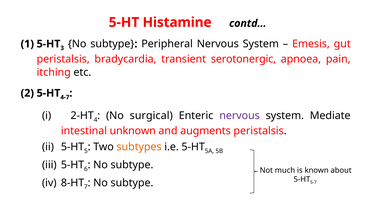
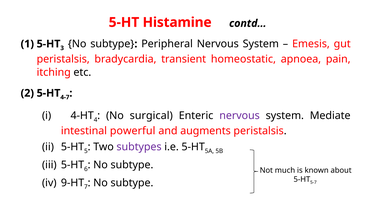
serotonergic: serotonergic -> homeostatic (243, 59)
2-HT: 2-HT -> 4-HT (82, 115)
unknown: unknown -> powerful (133, 130)
subtypes colour: orange -> purple (139, 146)
8-HT: 8-HT -> 9-HT (73, 182)
